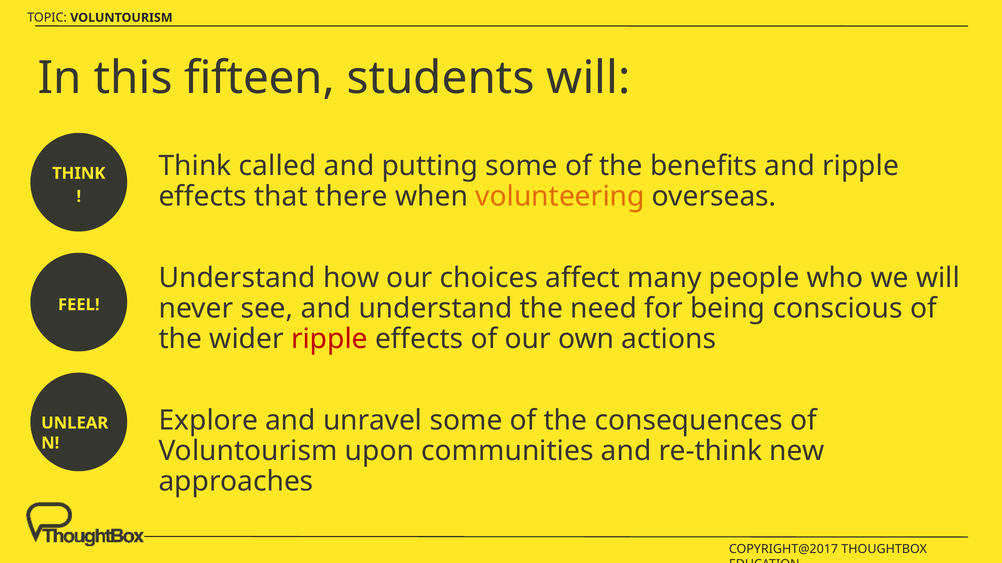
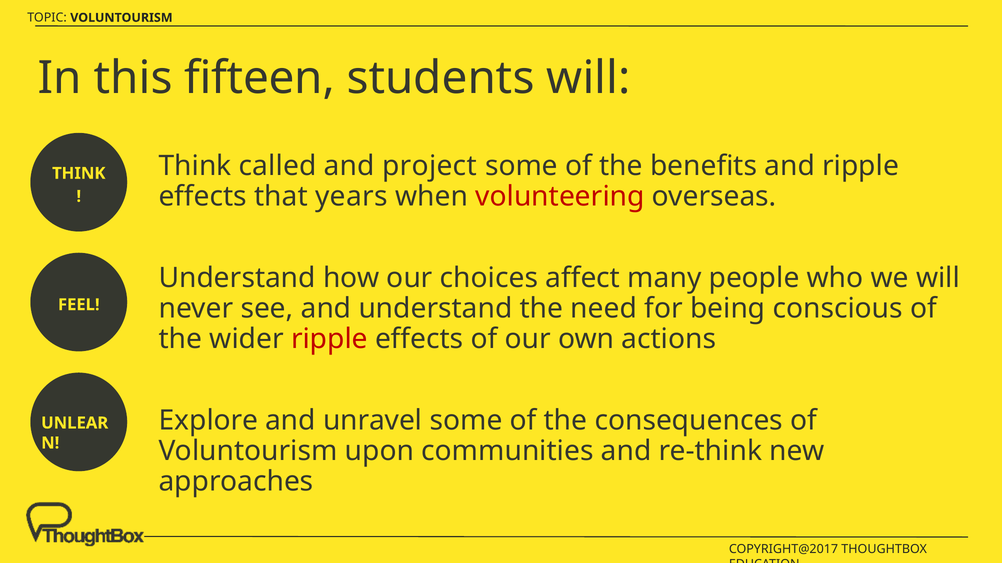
putting: putting -> project (430, 166)
there: there -> years (351, 197)
volunteering colour: orange -> red (560, 197)
